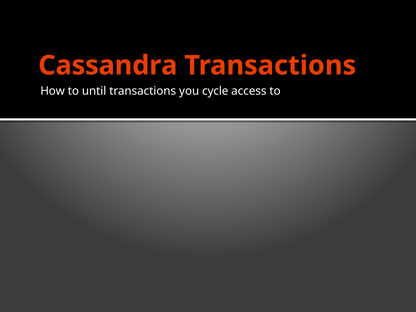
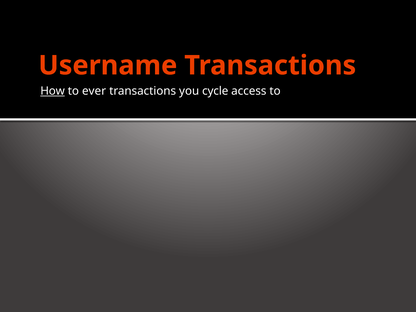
Cassandra: Cassandra -> Username (108, 65)
How underline: none -> present (53, 91)
until: until -> ever (94, 91)
